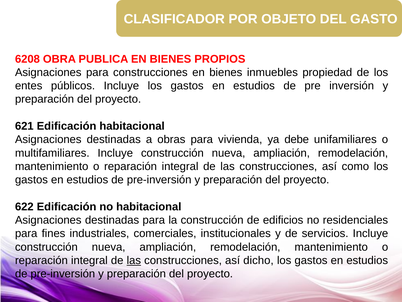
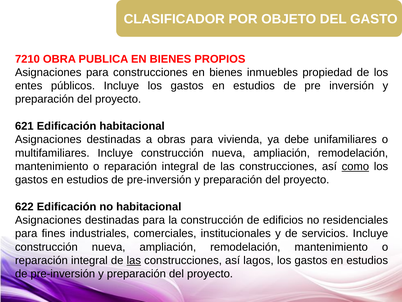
6208: 6208 -> 7210 (27, 59)
como underline: none -> present (355, 166)
dicho: dicho -> lagos (258, 260)
